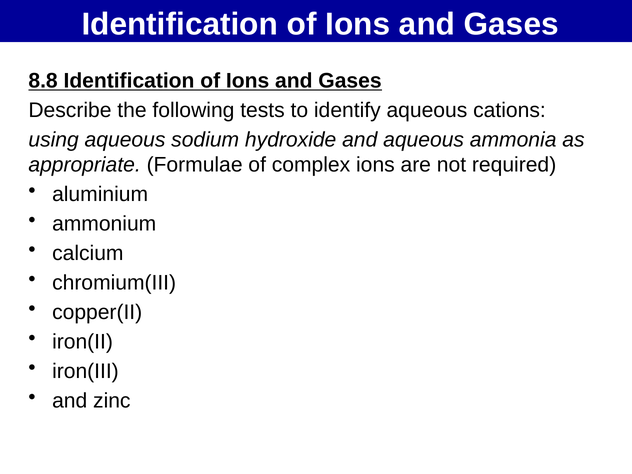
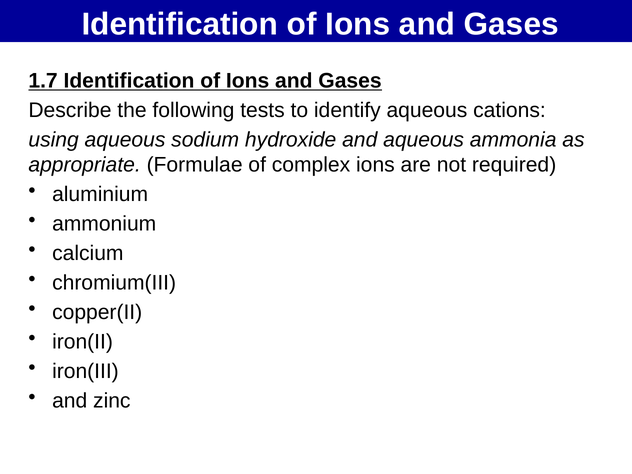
8.8: 8.8 -> 1.7 (43, 81)
